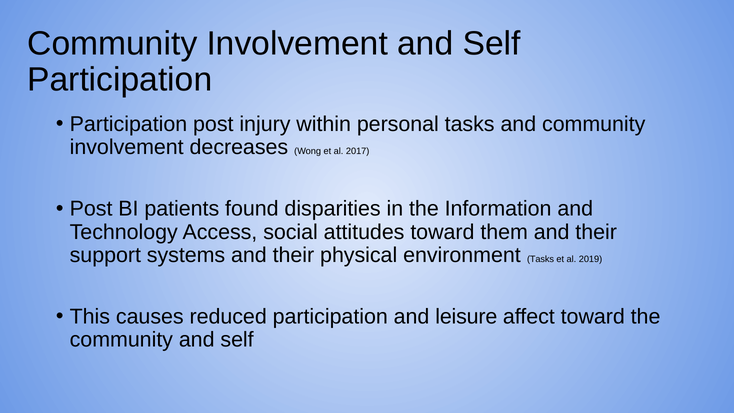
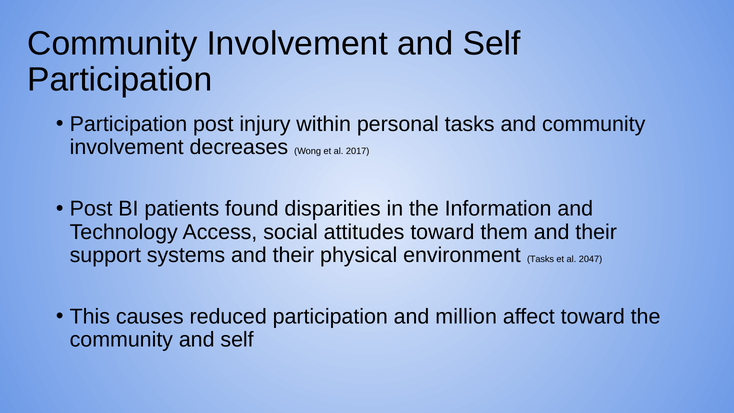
2019: 2019 -> 2047 (591, 259)
leisure: leisure -> million (466, 317)
